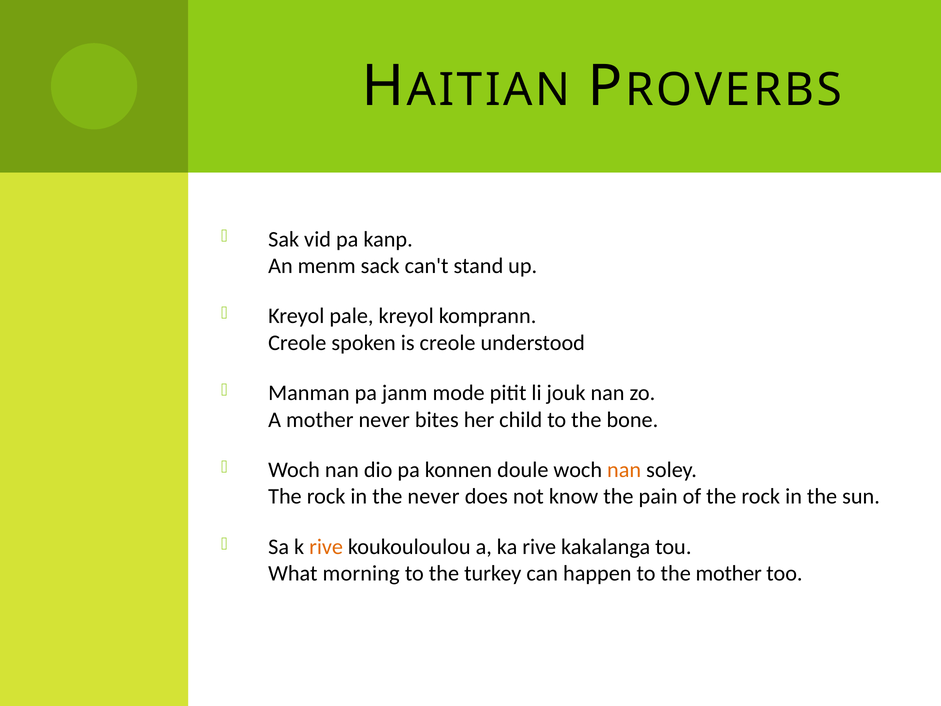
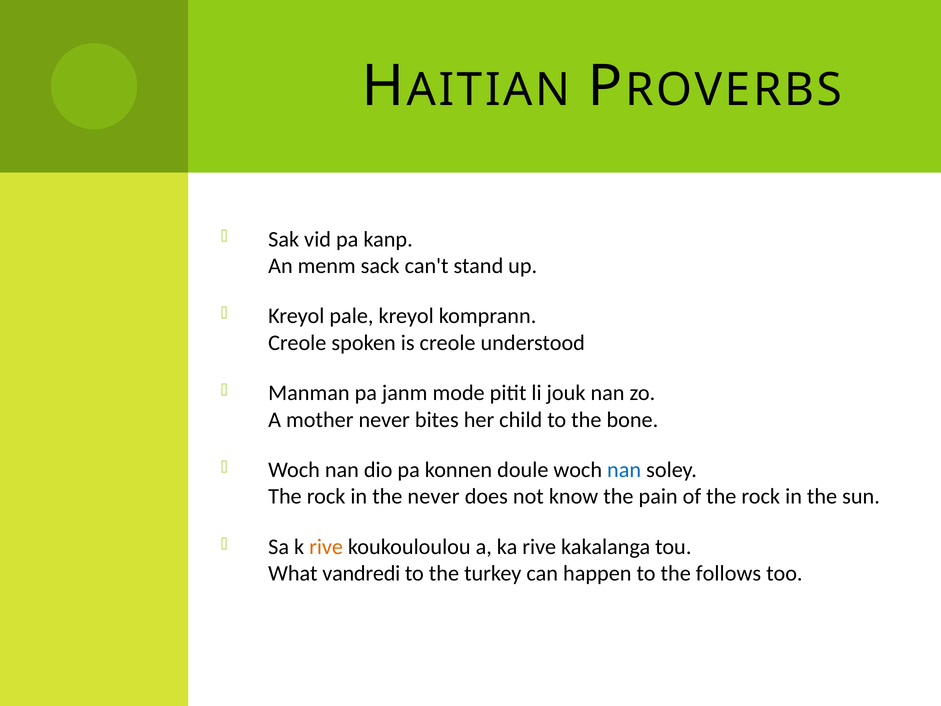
nan colour: orange -> blue (624, 470)
morning: morning -> vandredi (361, 573)
the mother: mother -> follows (728, 573)
